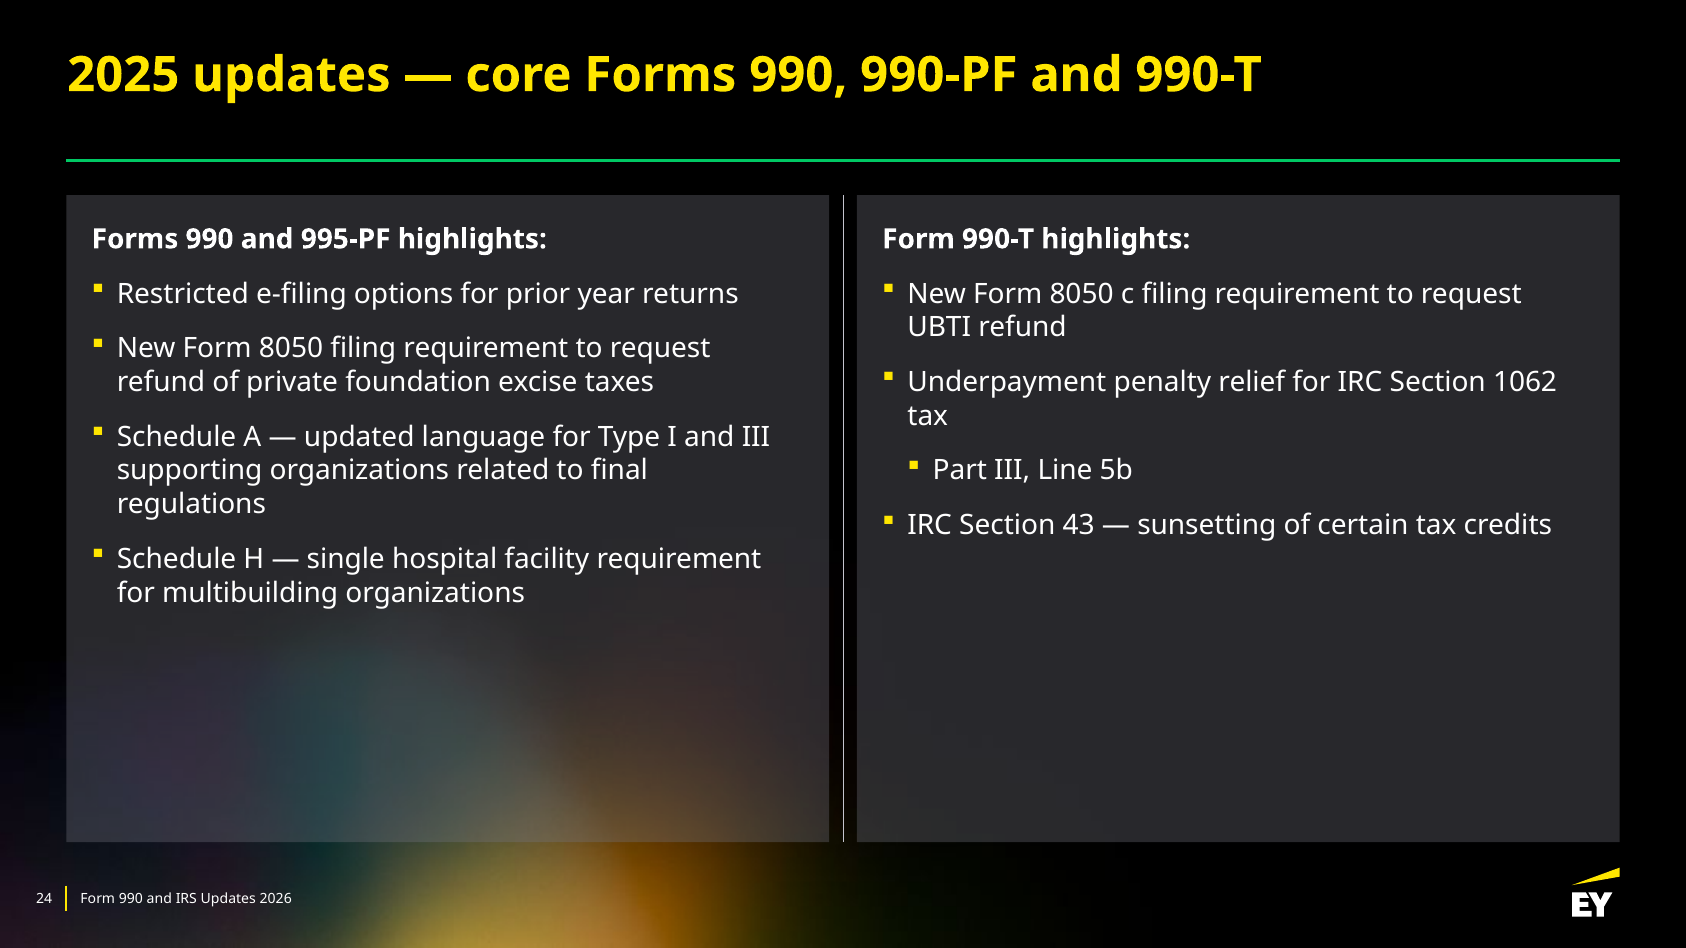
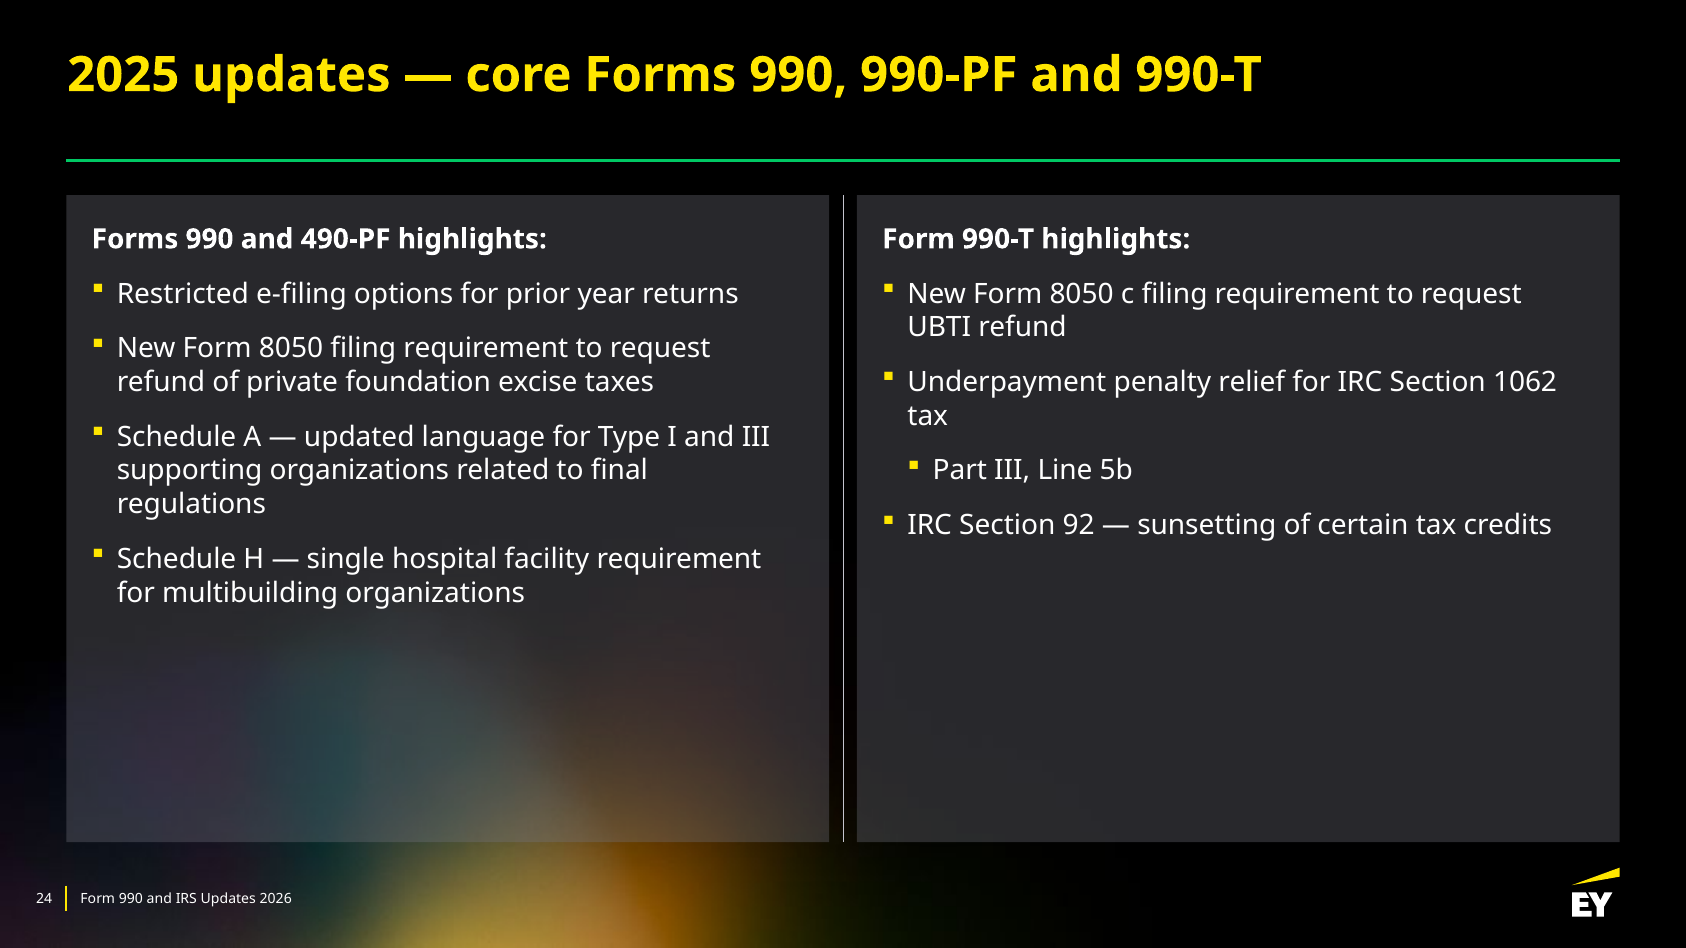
995-PF: 995-PF -> 490-PF (346, 239)
43: 43 -> 92 (1079, 526)
